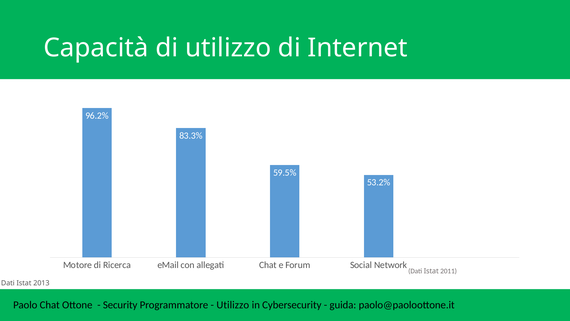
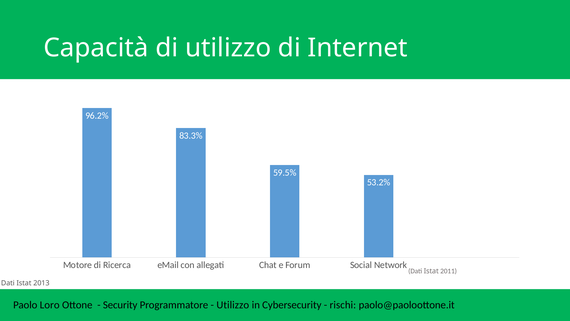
Paolo Chat: Chat -> Loro (50, 305)
guida: guida -> rischi (343, 305)
